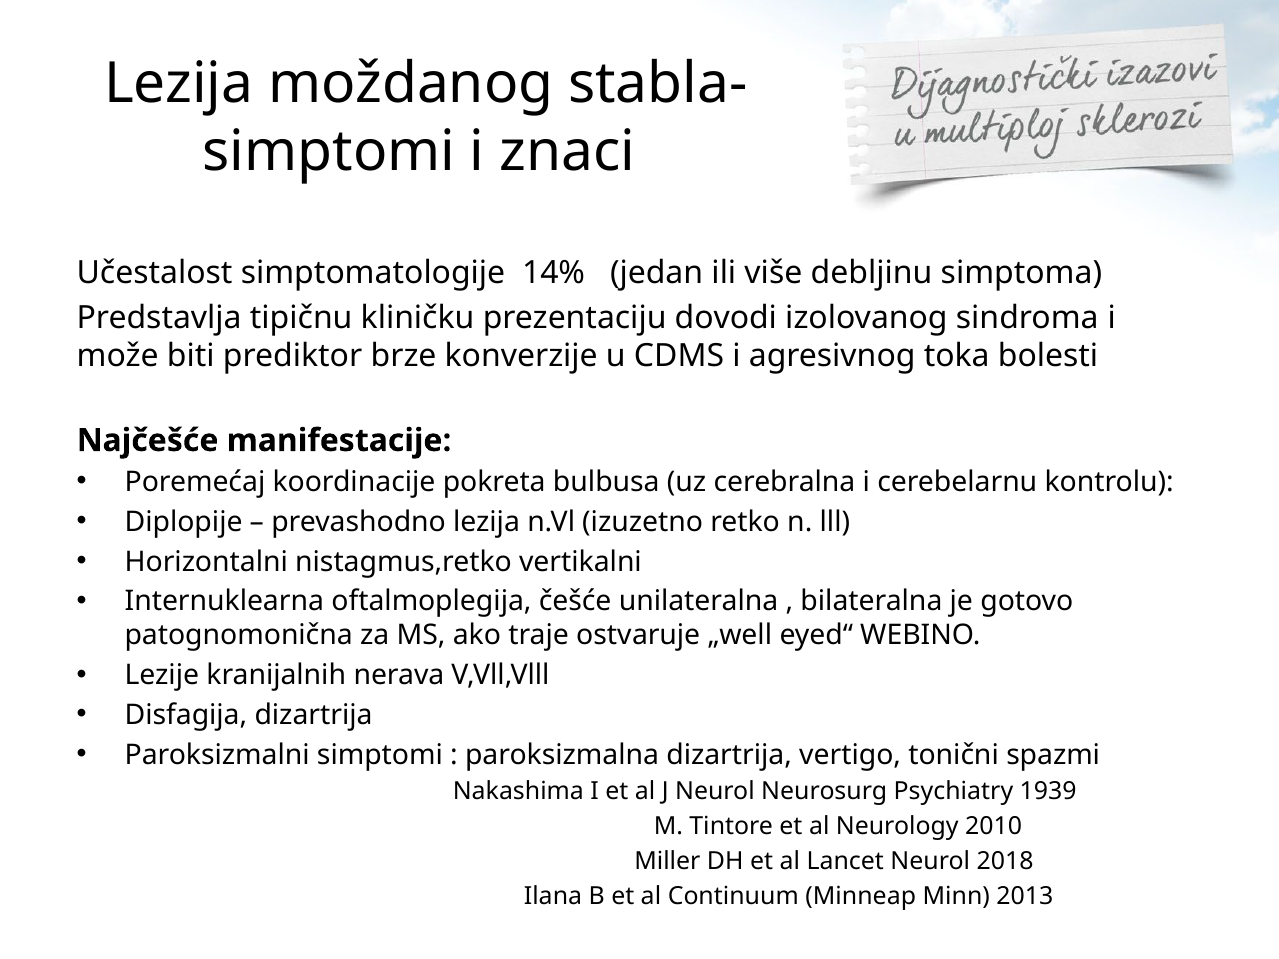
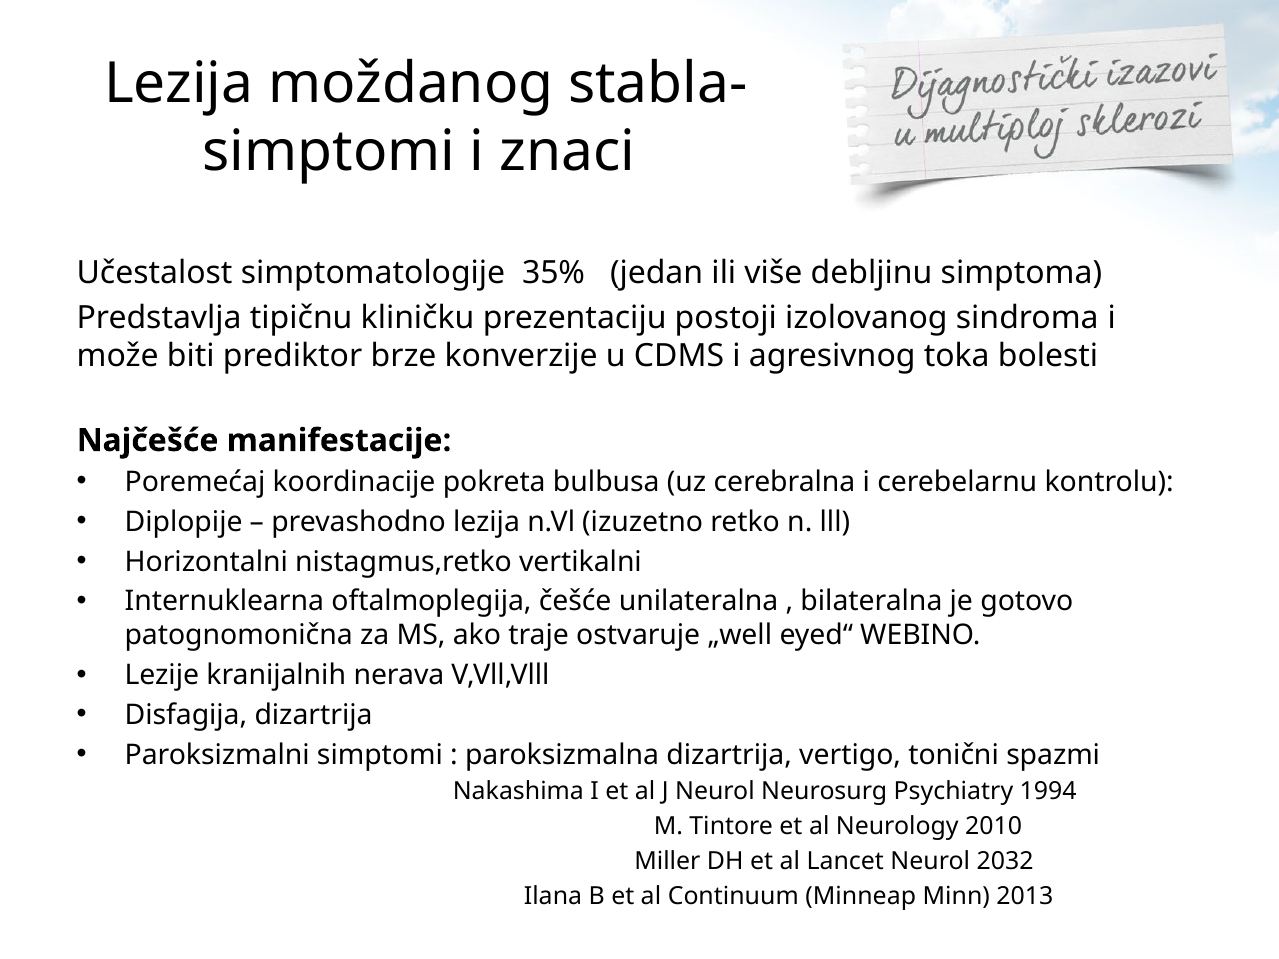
14%: 14% -> 35% (554, 273)
dovodi: dovodi -> postoji (726, 318)
1939: 1939 -> 1994 (1048, 792)
2018: 2018 -> 2032 (1005, 861)
